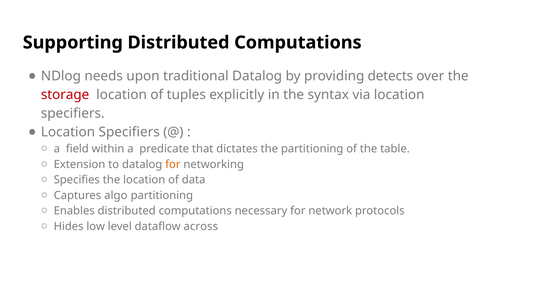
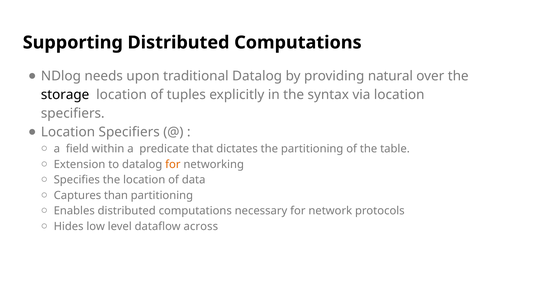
detects: detects -> natural (390, 76)
storage colour: red -> black (65, 95)
algo: algo -> than (116, 196)
